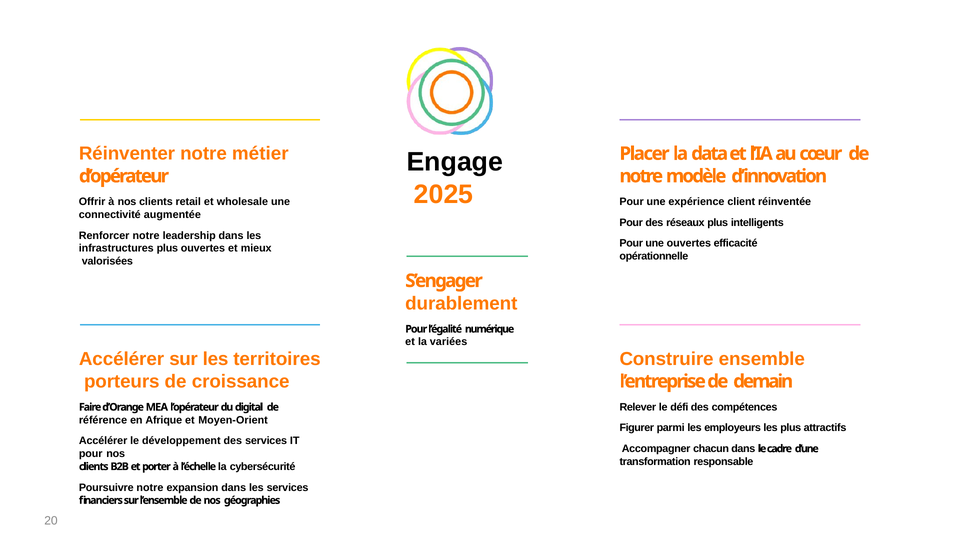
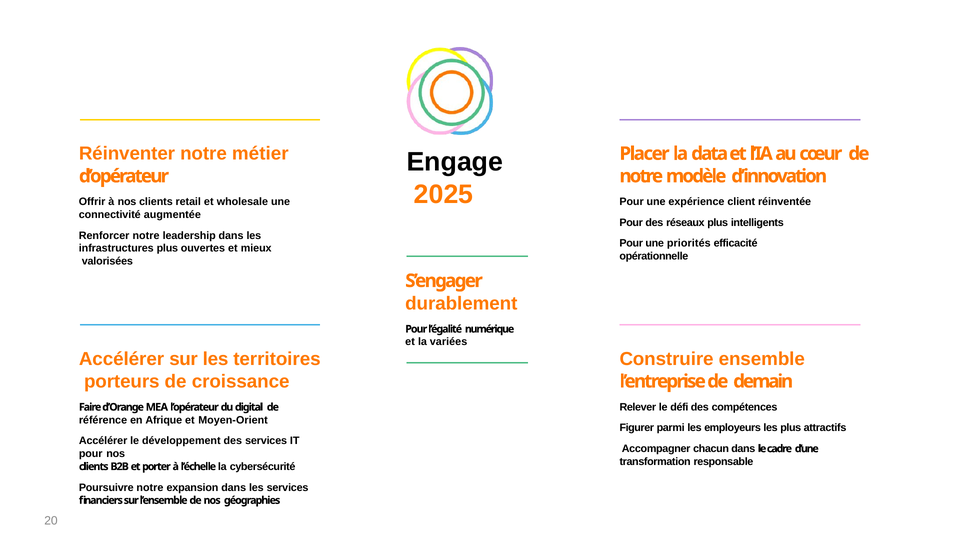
une ouvertes: ouvertes -> priorités (689, 243)
